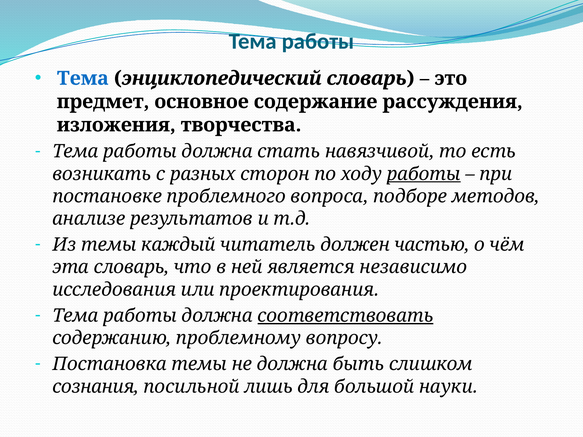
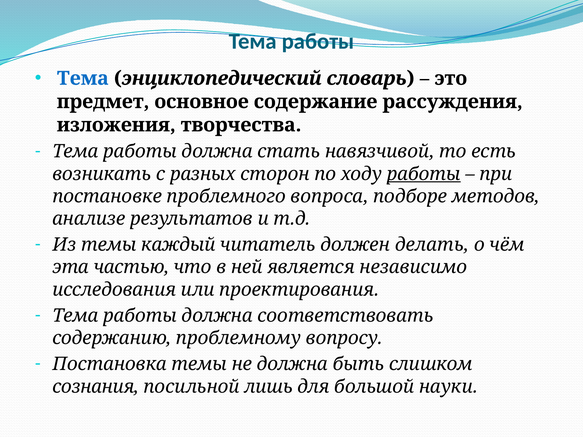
частью: частью -> делать (432, 245)
эта словарь: словарь -> частью (131, 267)
соответствовать underline: present -> none (346, 316)
